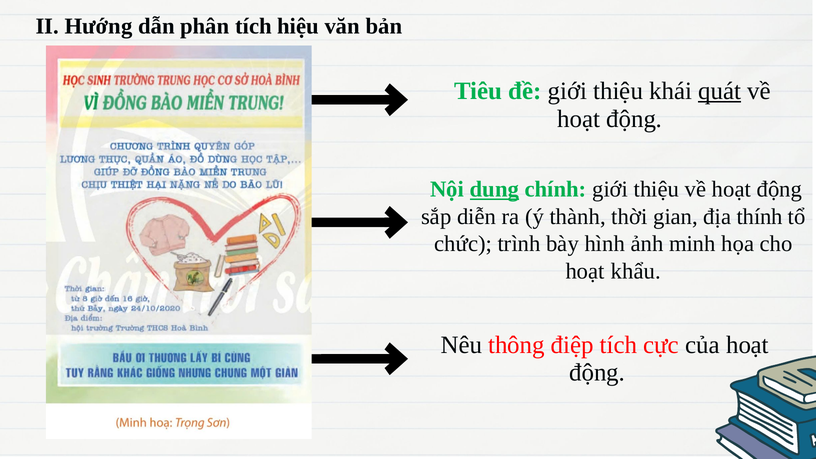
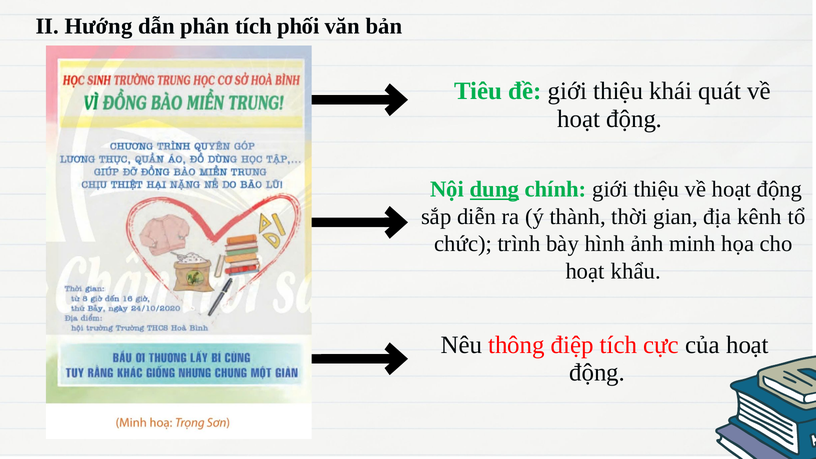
hiệu: hiệu -> phối (298, 26)
quát underline: present -> none (720, 91)
thính: thính -> kênh (759, 217)
